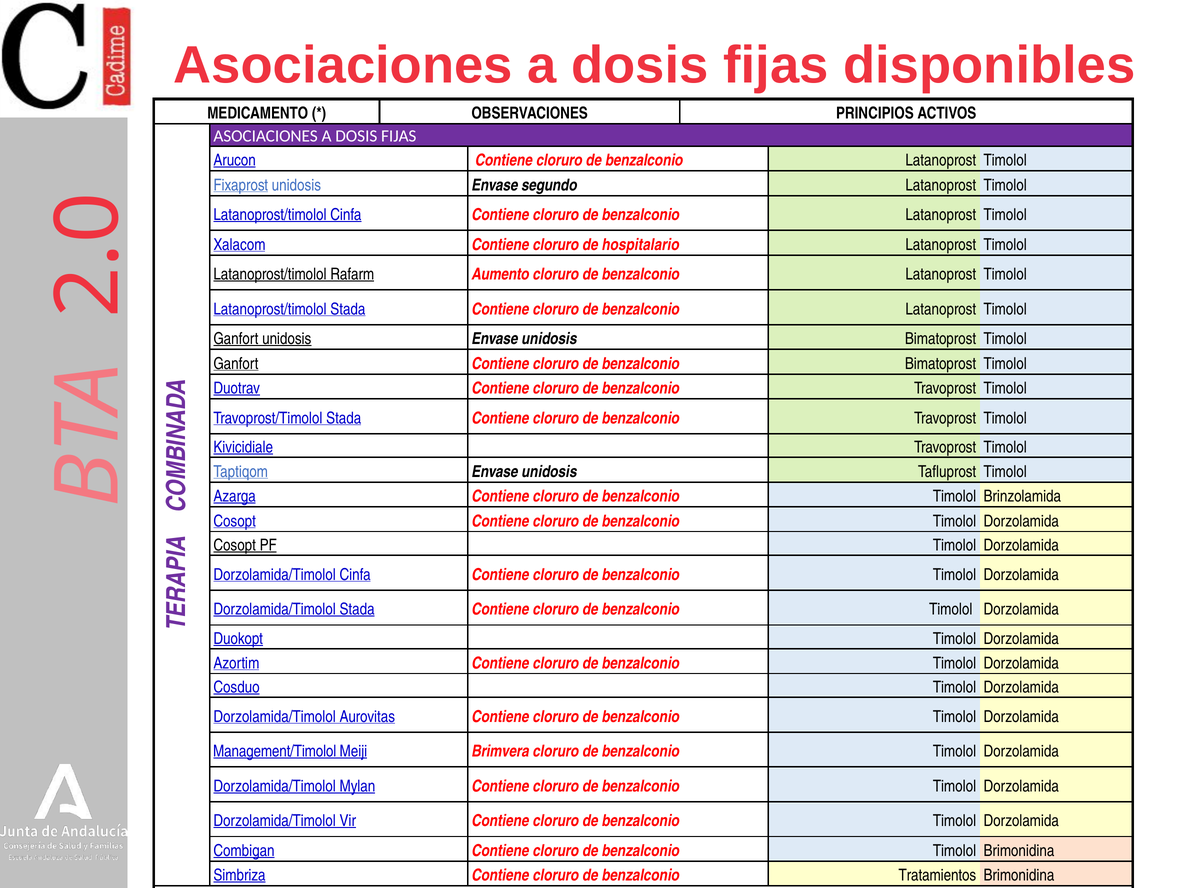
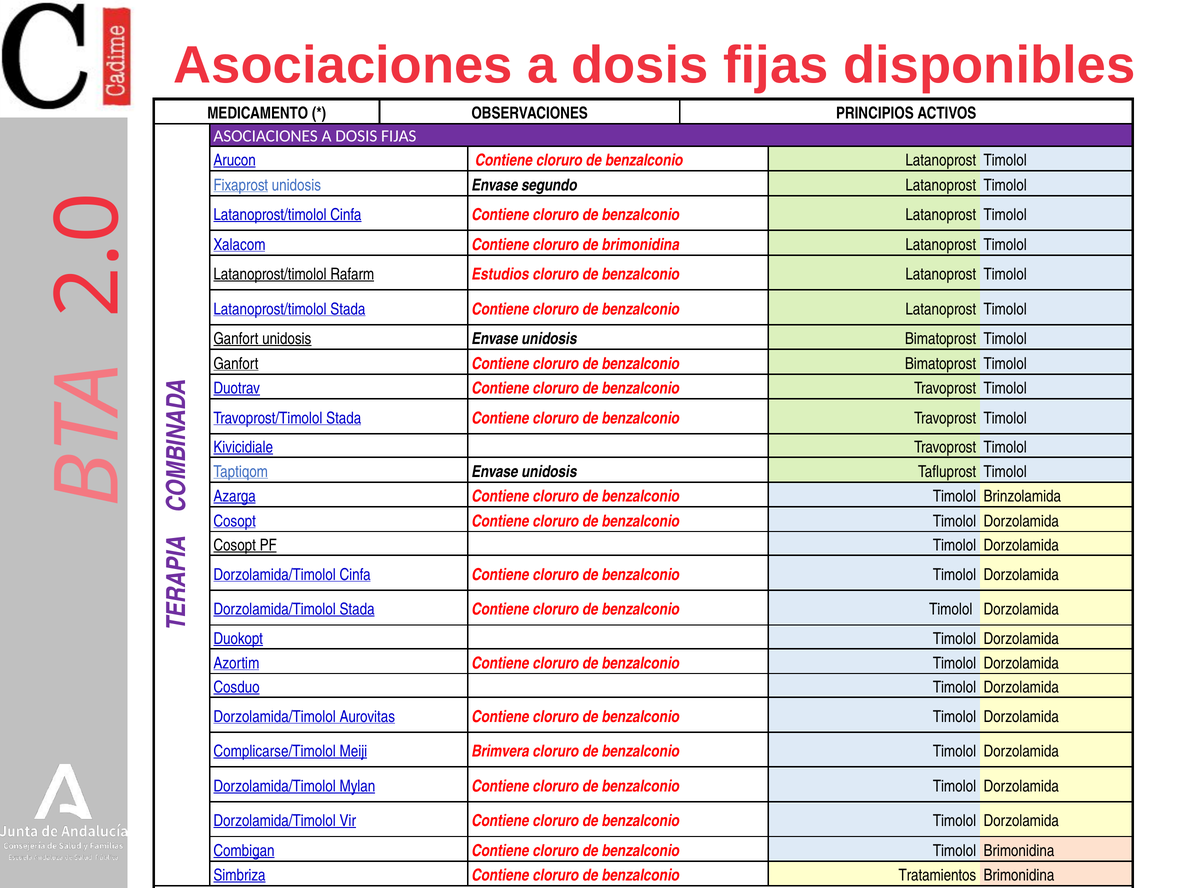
de hospitalario: hospitalario -> brimonidina (641, 245)
Aumento: Aumento -> Estudios (500, 274)
Management/Timolol: Management/Timolol -> Complicarse/Timolol (275, 751)
